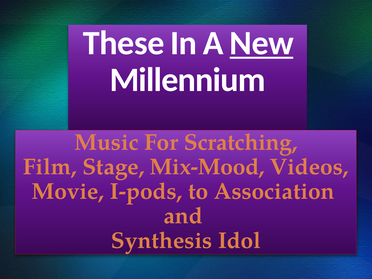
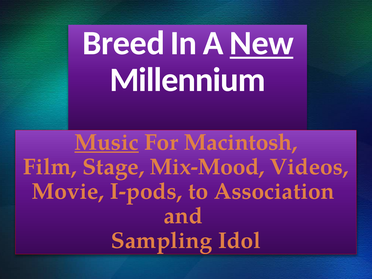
These: These -> Breed (124, 43)
Music underline: none -> present (107, 142)
Scratching: Scratching -> Macintosh (241, 142)
Synthesis: Synthesis -> Sampling (162, 241)
